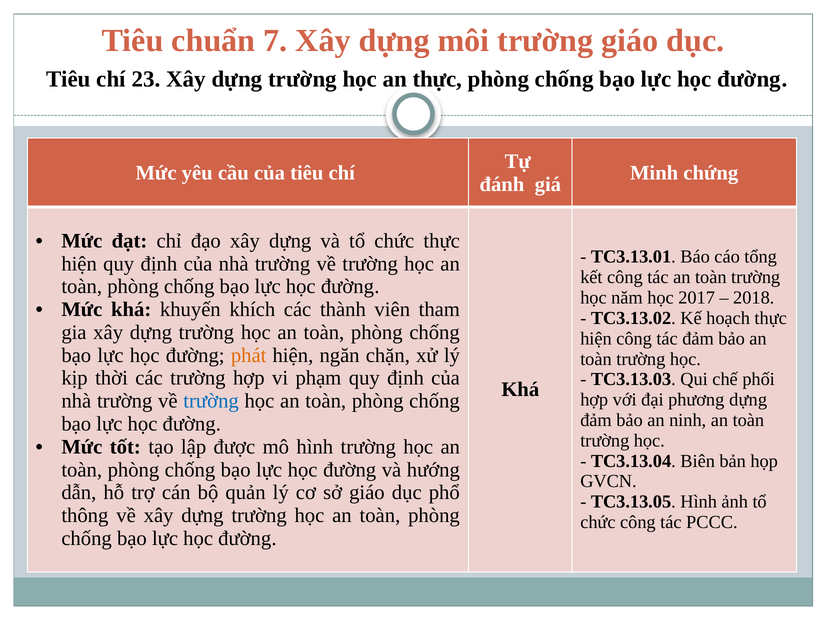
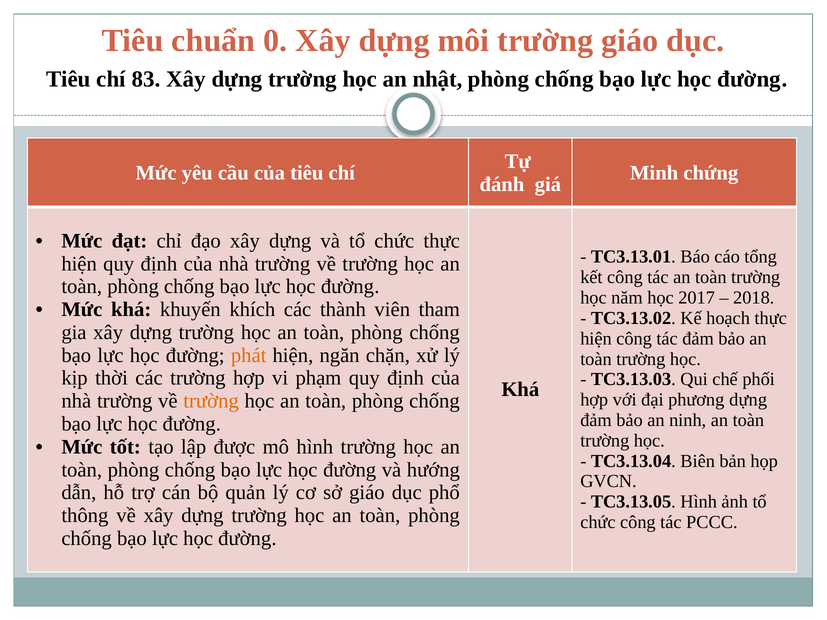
7: 7 -> 0 (275, 41)
23: 23 -> 83 (146, 79)
an thực: thực -> nhật (437, 79)
trường colour: blue -> orange (211, 401)
